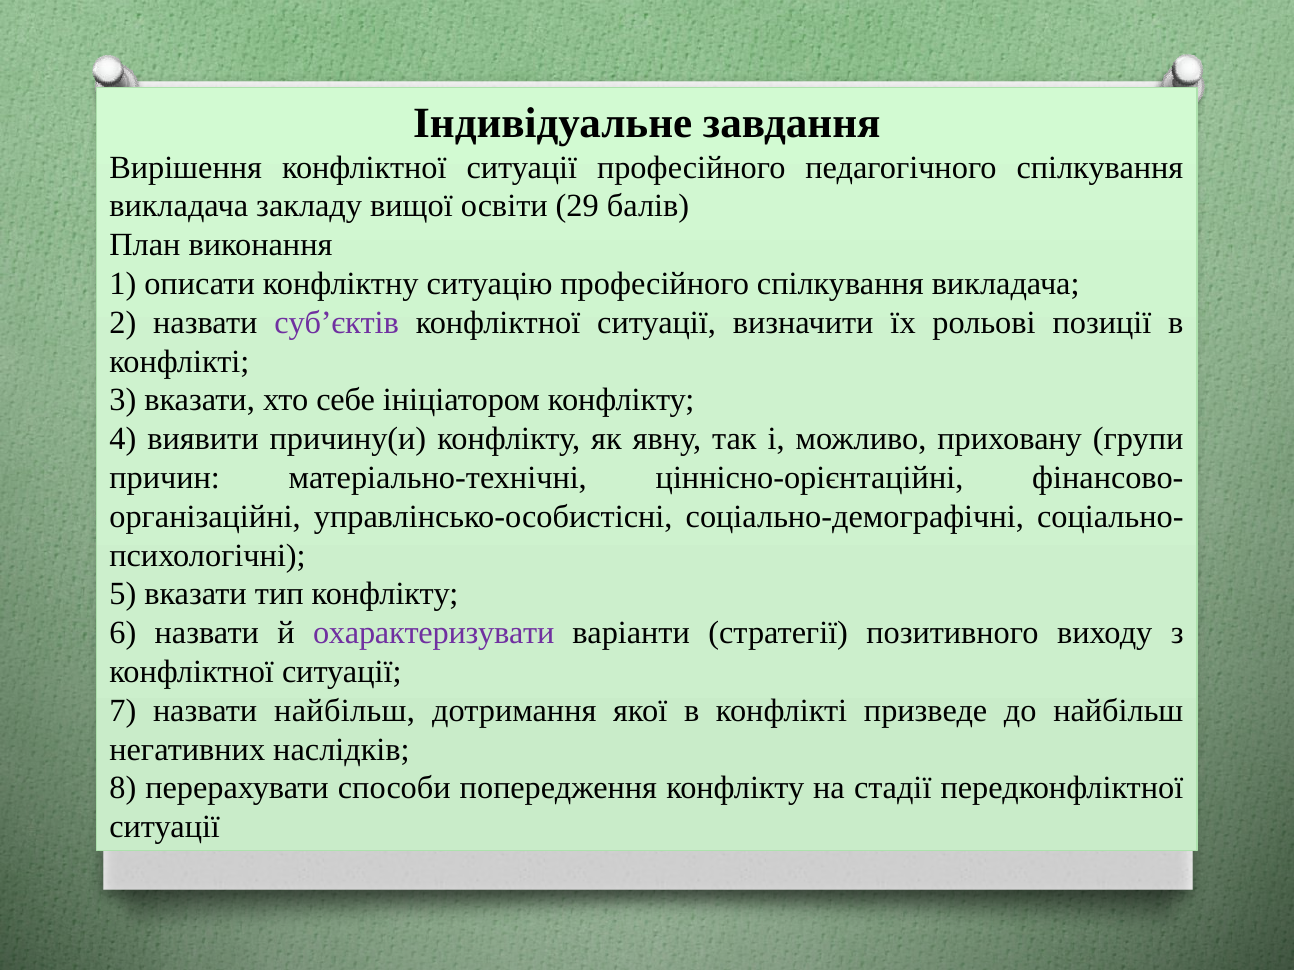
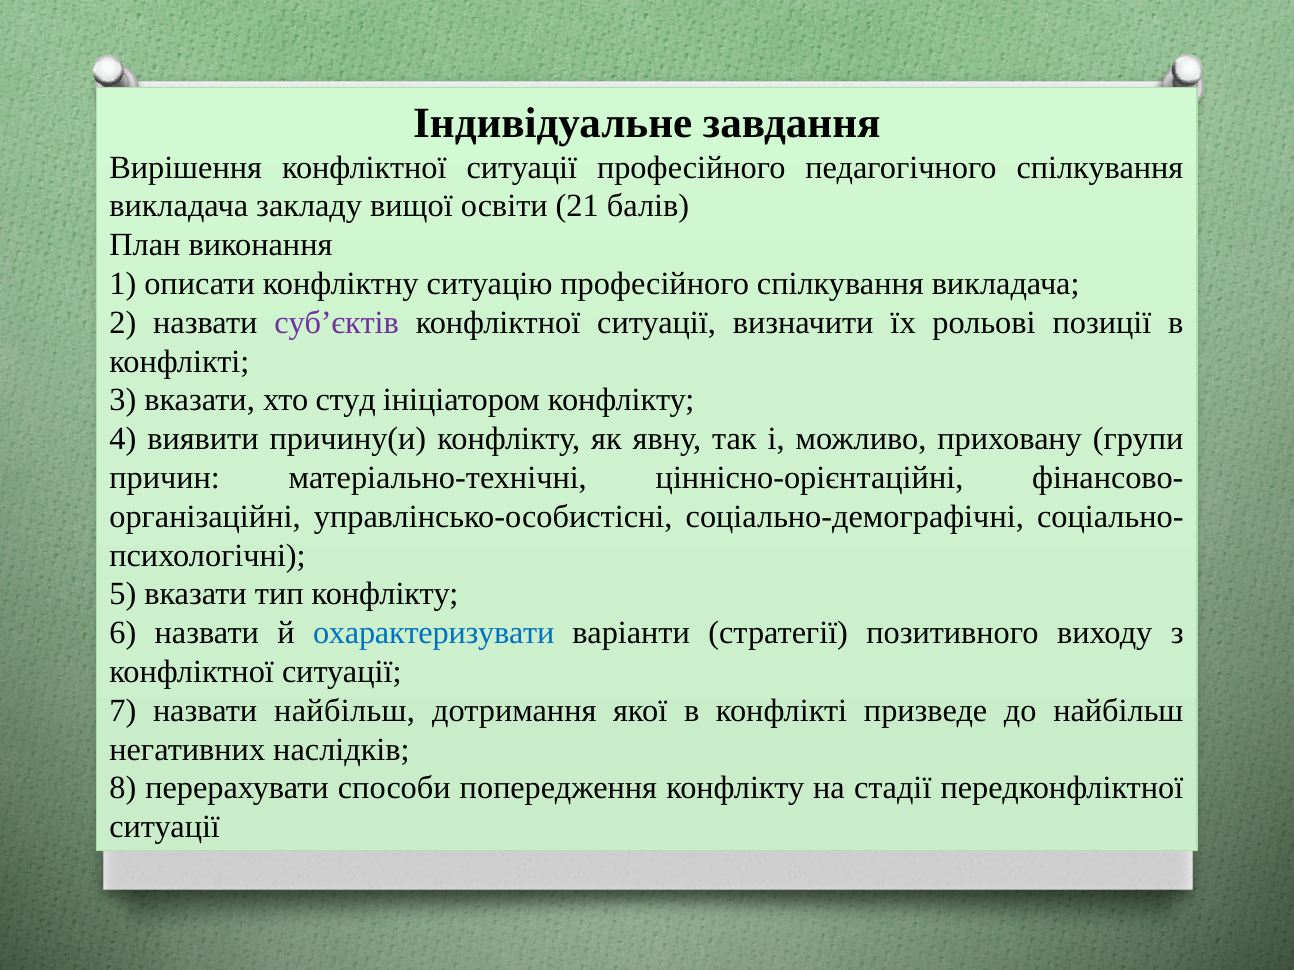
29: 29 -> 21 (577, 206)
себе: себе -> студ (346, 401)
охарактеризувати colour: purple -> blue (434, 633)
